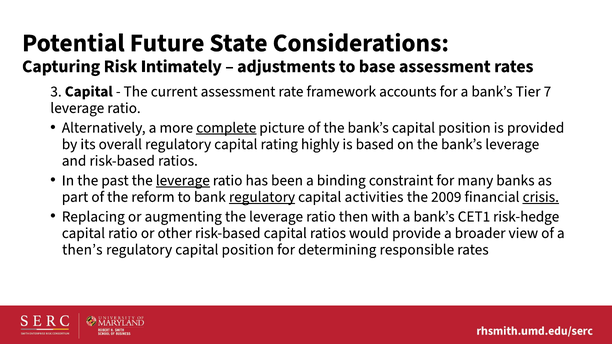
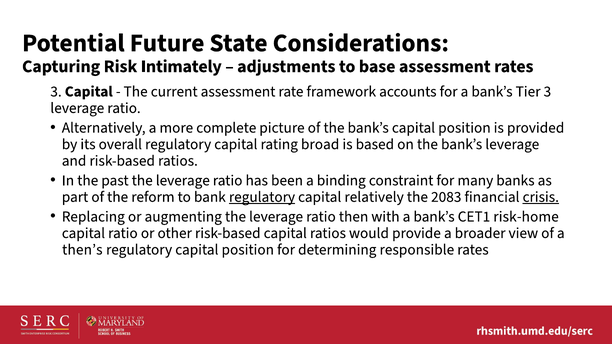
Tier 7: 7 -> 3 (547, 91)
complete underline: present -> none (226, 128)
highly: highly -> broad (320, 144)
leverage underline: present -> none (183, 180)
activities: activities -> relatively (374, 197)
2009: 2009 -> 2083 (446, 197)
risk-hedge: risk-hedge -> risk-home (526, 217)
